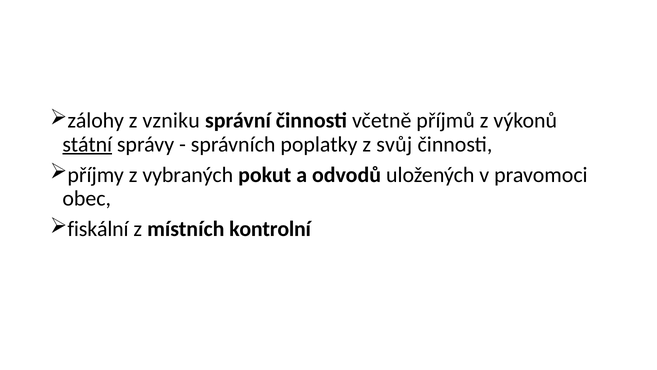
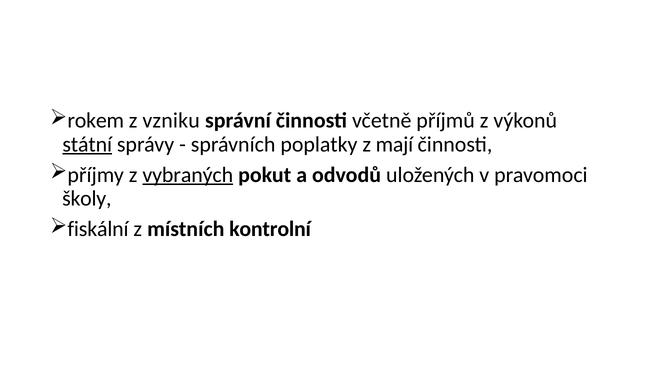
zálohy: zálohy -> rokem (96, 120)
svůj: svůj -> mají (394, 144)
vybraných underline: none -> present (188, 175)
obec: obec -> školy (87, 198)
